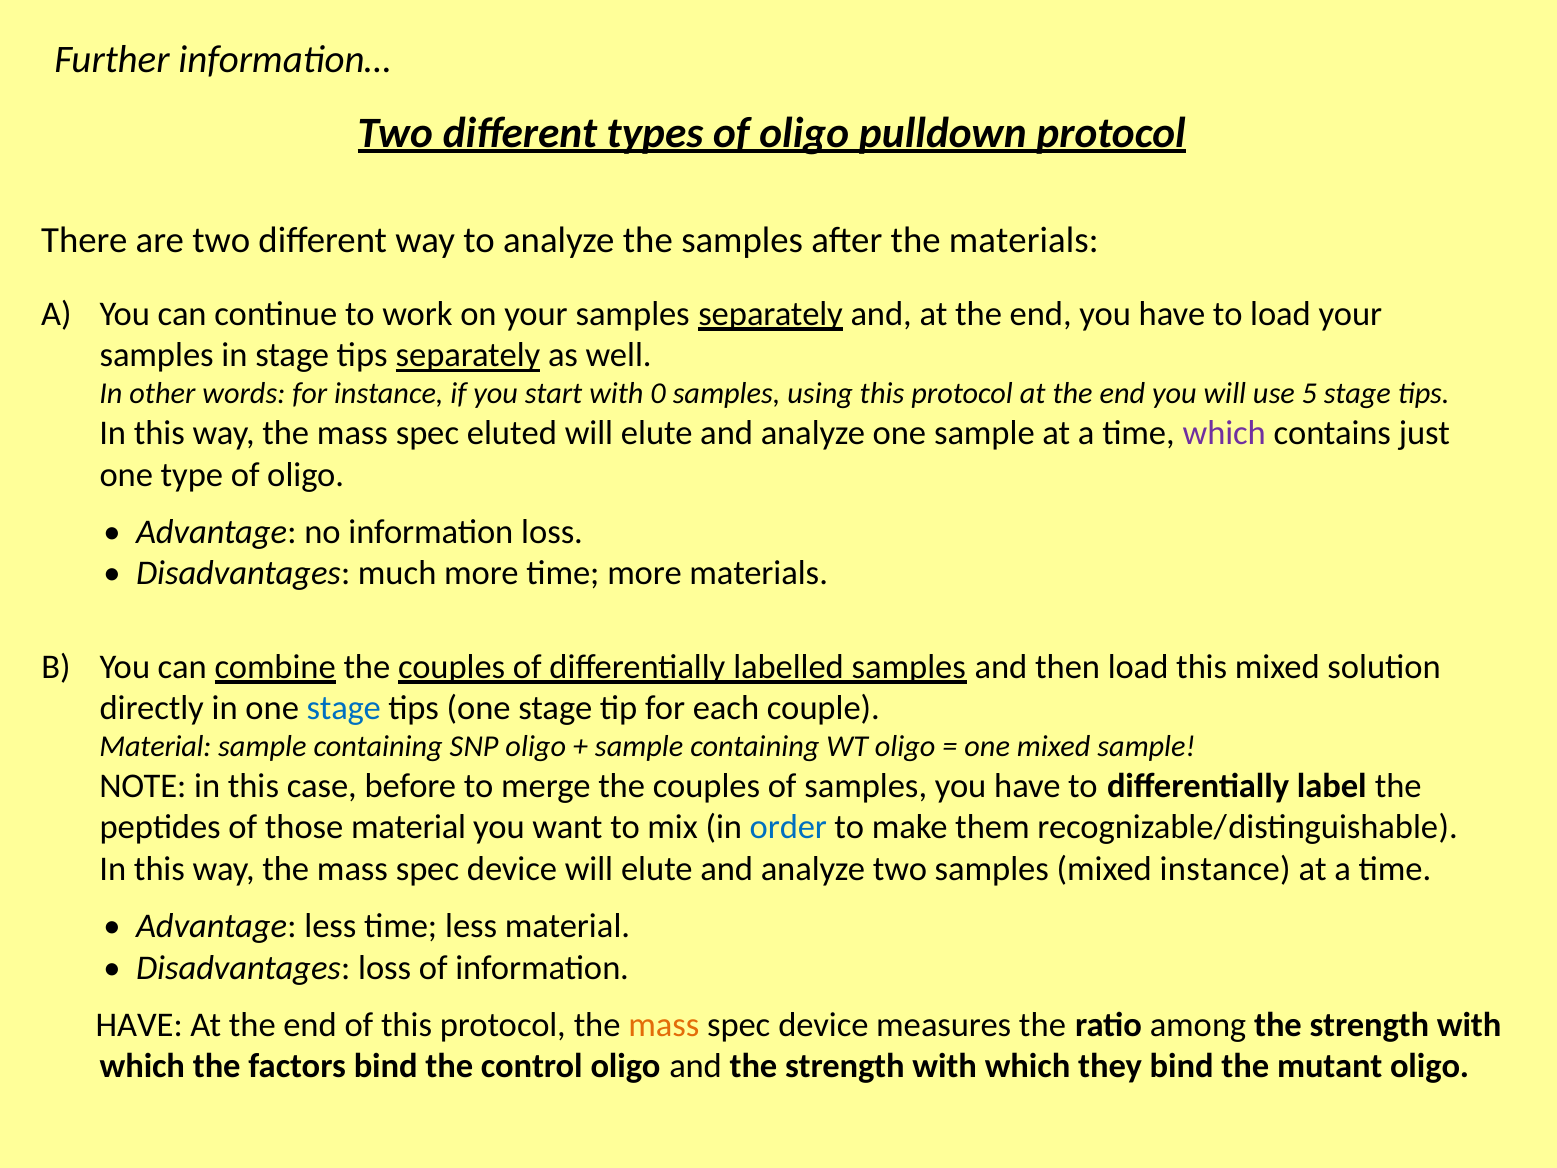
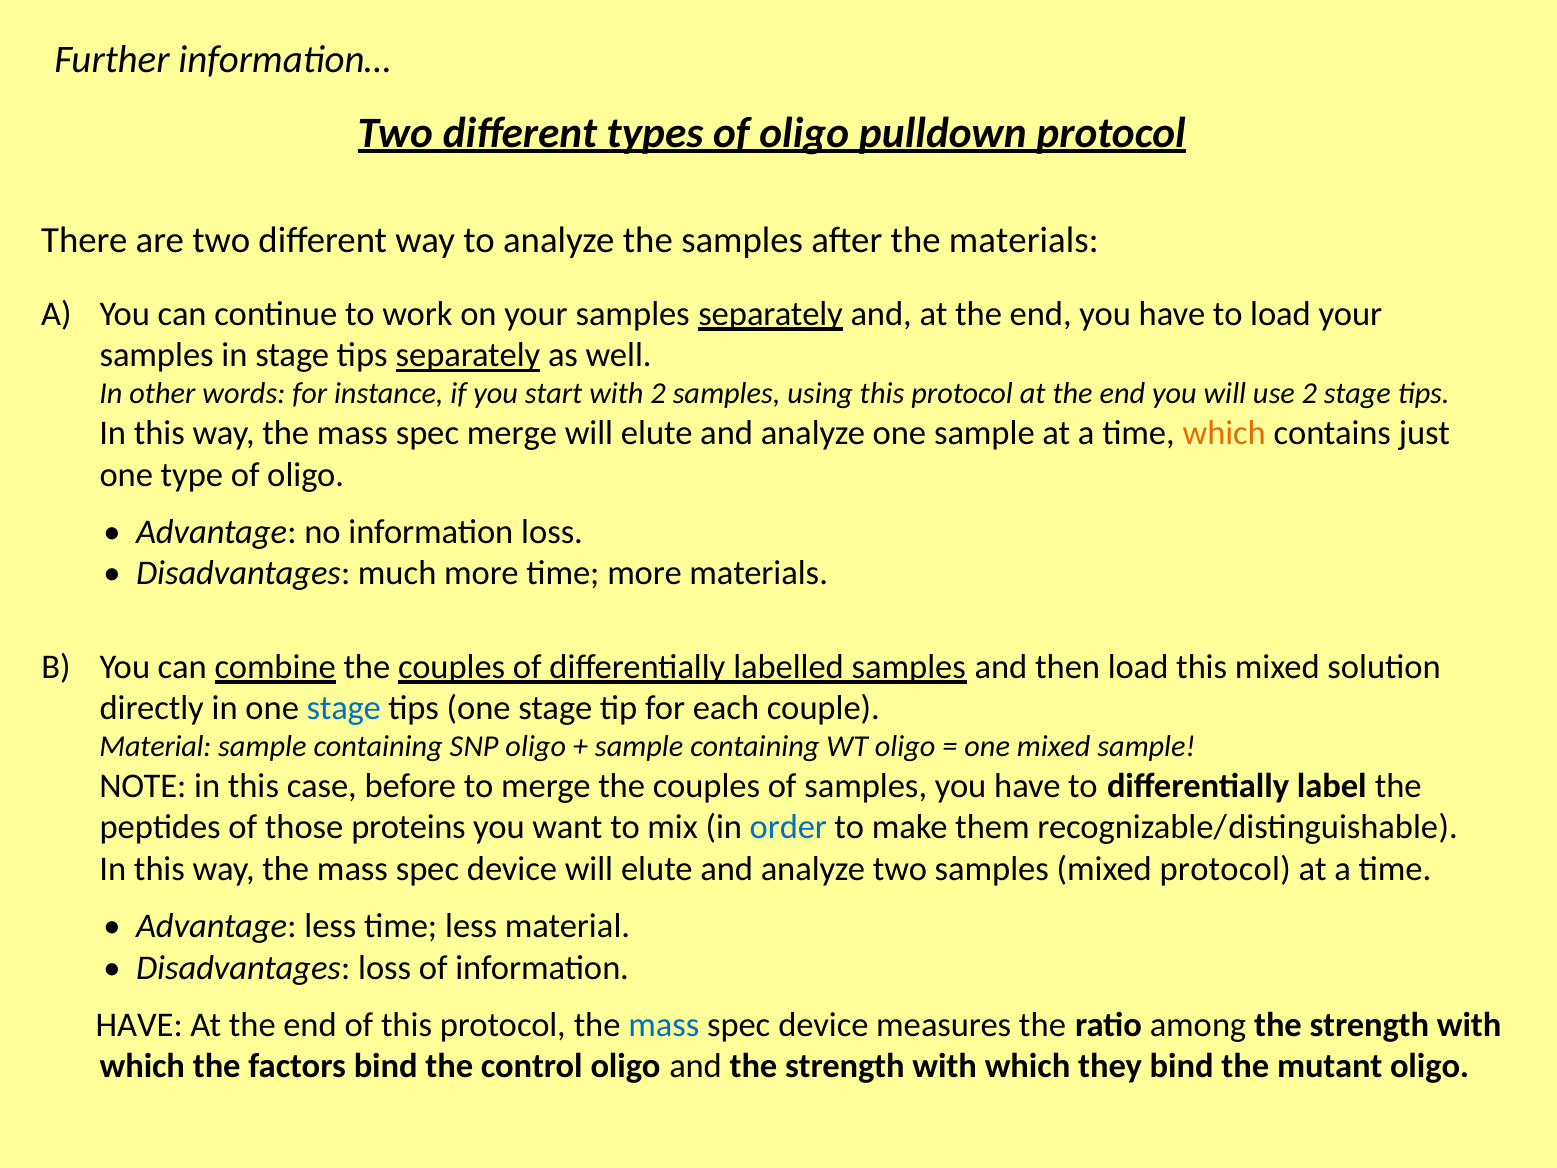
with 0: 0 -> 2 (658, 394)
use 5: 5 -> 2 (1309, 394)
spec eluted: eluted -> merge (512, 433)
which colour: purple -> orange (1224, 433)
those material: material -> proteins (408, 827)
mixed instance: instance -> protocol (1225, 869)
mass colour: orange -> blue (664, 1025)
